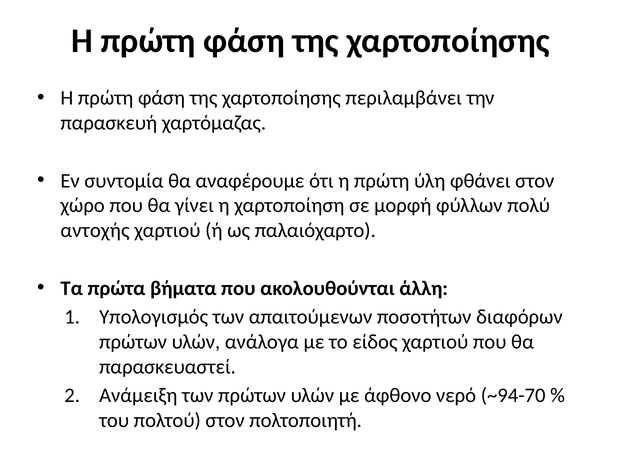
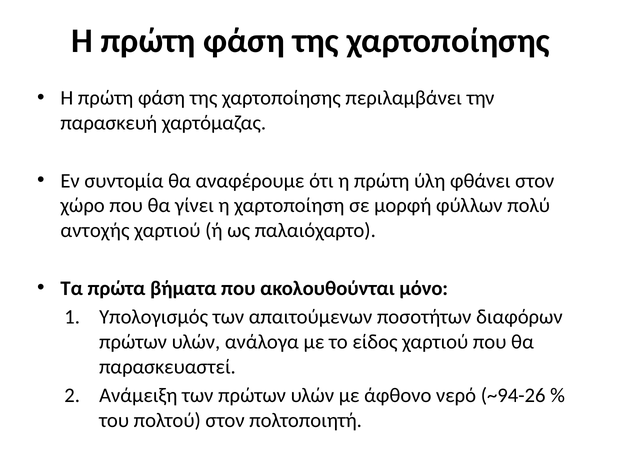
άλλη: άλλη -> μόνο (424, 288)
~94-70: ~94-70 -> ~94-26 (513, 396)
